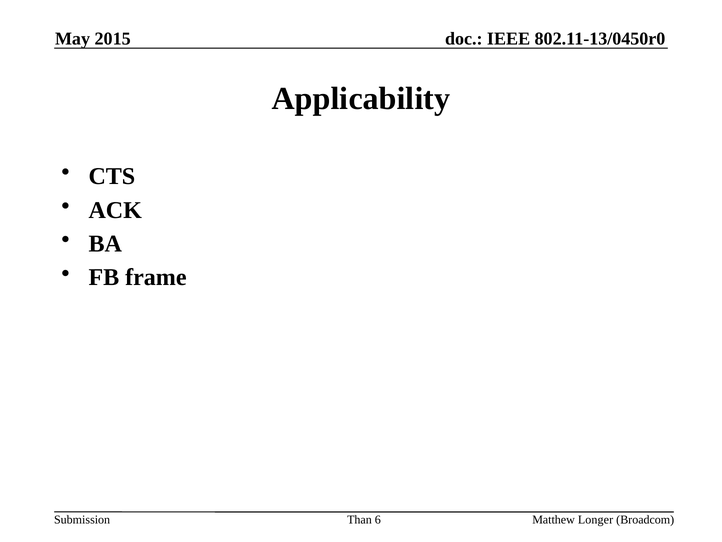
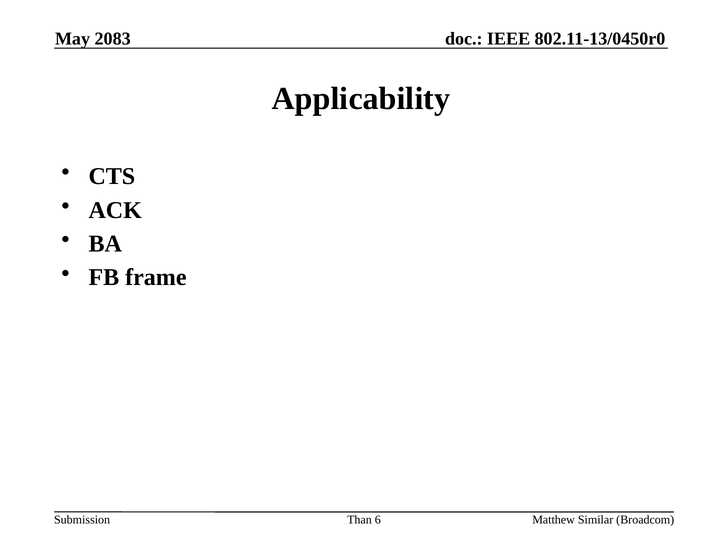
2015: 2015 -> 2083 (113, 39)
Longer: Longer -> Similar (596, 519)
